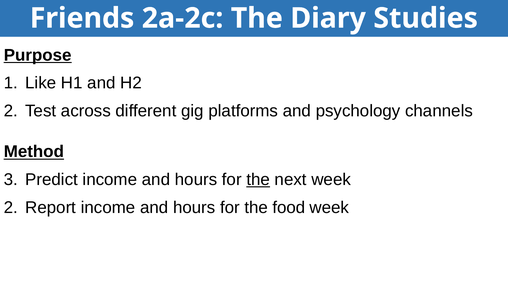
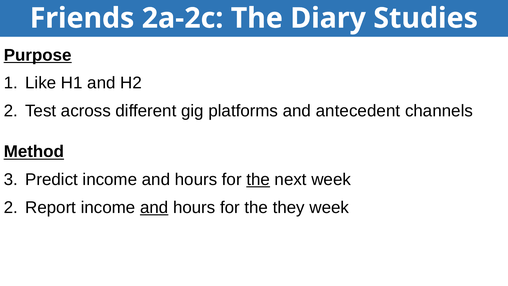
psychology: psychology -> antecedent (358, 111)
and underline: none -> present (154, 207)
food: food -> they (289, 207)
